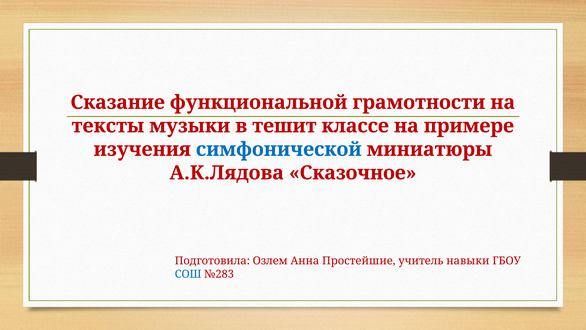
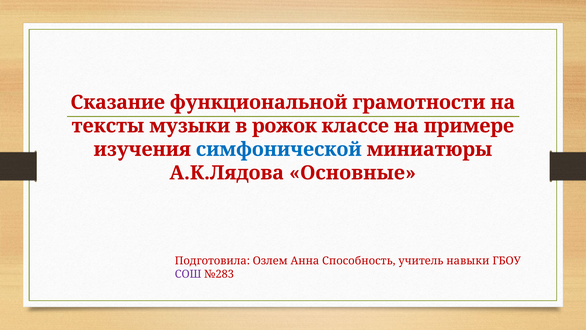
тешит: тешит -> рожок (284, 126)
Сказочное: Сказочное -> Основные (353, 173)
Простейшие: Простейшие -> Способность (359, 261)
СОШ colour: blue -> purple (188, 274)
